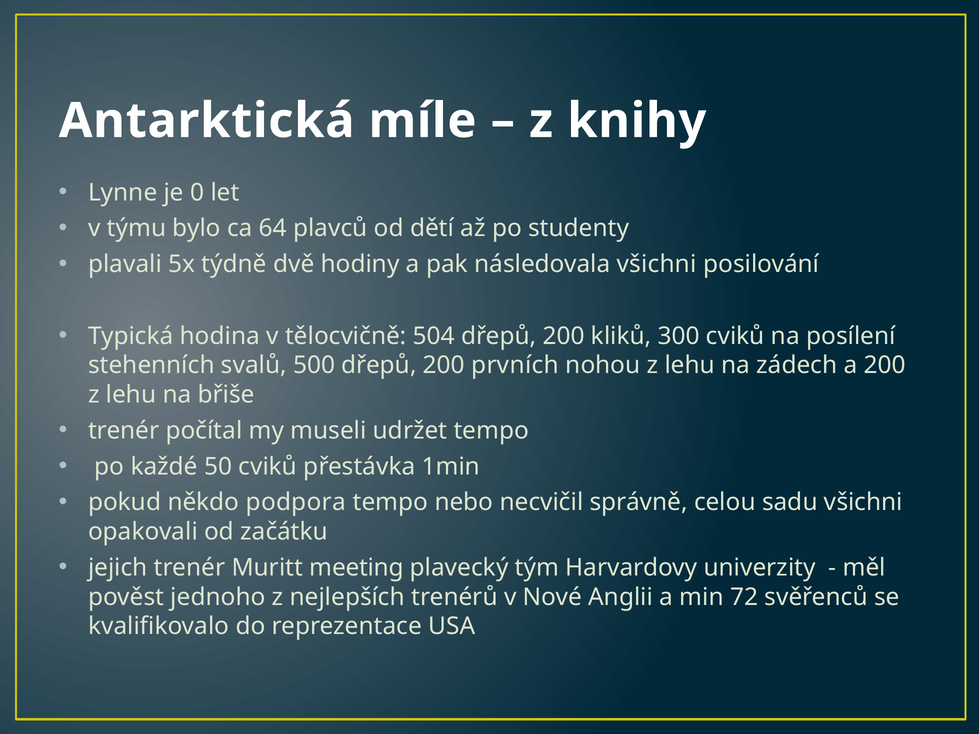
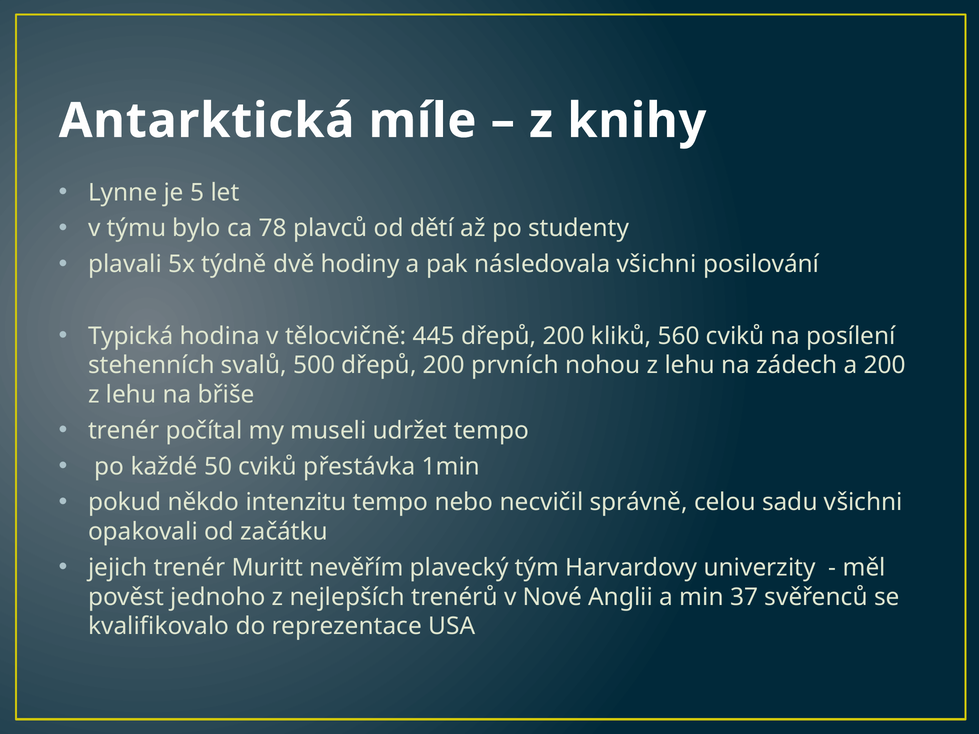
0: 0 -> 5 (197, 193)
64: 64 -> 78 (273, 229)
504: 504 -> 445 (434, 336)
300: 300 -> 560 (679, 336)
podpora: podpora -> intenzitu (296, 503)
meeting: meeting -> nevěřím (356, 568)
72: 72 -> 37 (744, 597)
